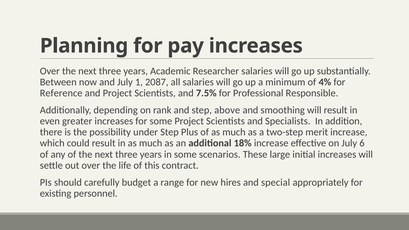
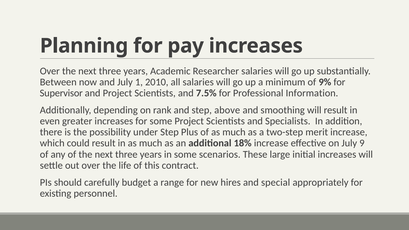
2087: 2087 -> 2010 (157, 82)
4%: 4% -> 9% (325, 82)
Reference: Reference -> Supervisor (61, 93)
Responsible: Responsible -> Information (312, 93)
6: 6 -> 9 (362, 143)
